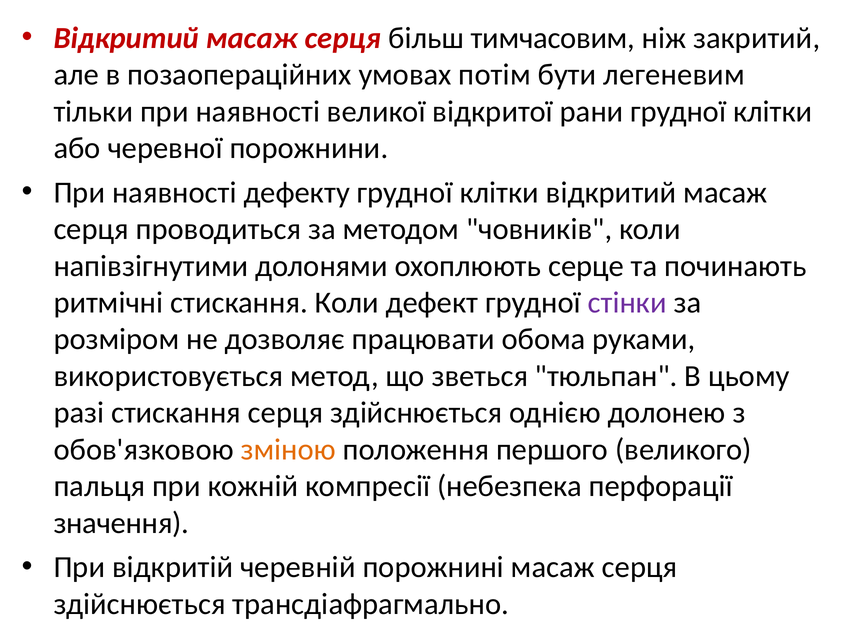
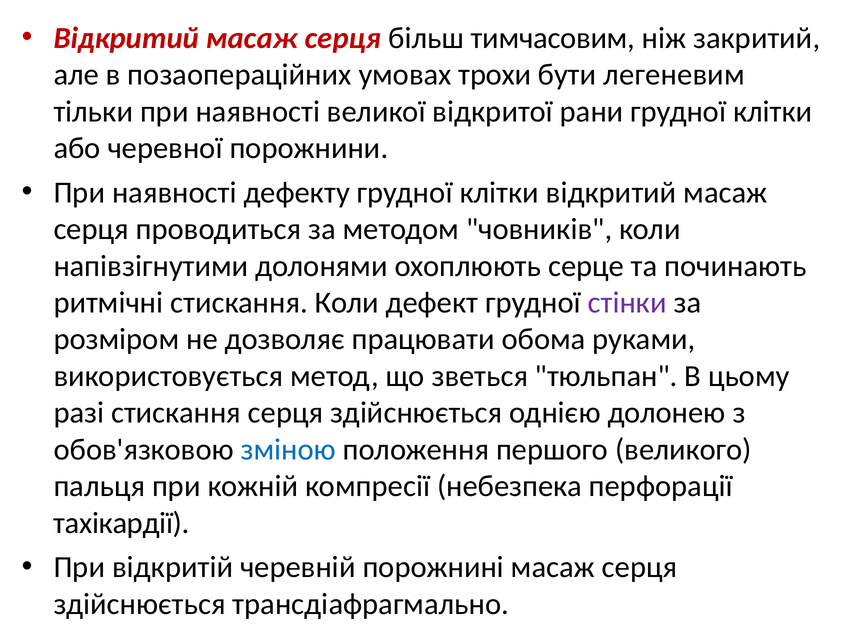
потім: потім -> трохи (495, 75)
зміною colour: orange -> blue (288, 450)
значення: значення -> тахікардії (121, 523)
